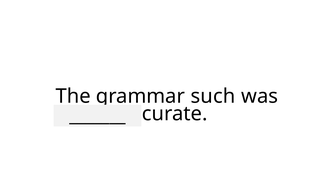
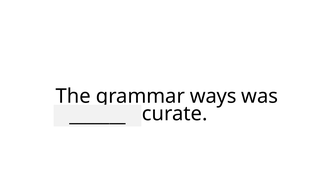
such: such -> ways (213, 96)
